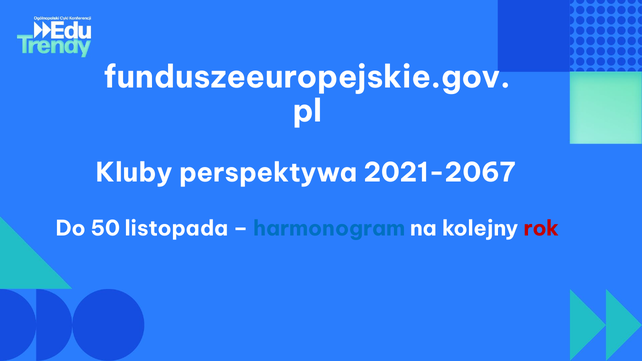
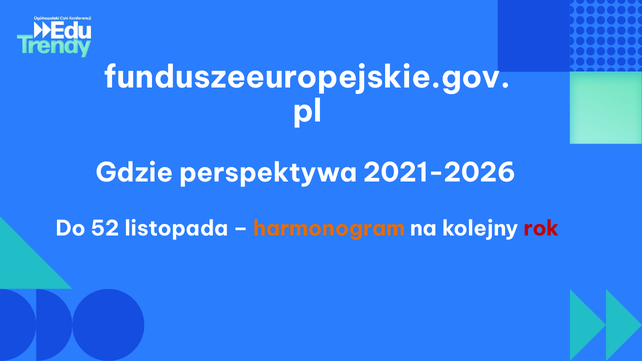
Kluby: Kluby -> Gdzie (134, 173)
2021-2067: 2021-2067 -> 2021-2026 (440, 173)
50: 50 -> 52 (105, 229)
harmonogram colour: blue -> orange (329, 229)
